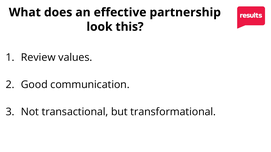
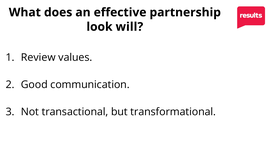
this: this -> will (129, 27)
